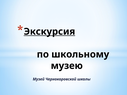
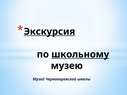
школьному underline: none -> present (80, 54)
